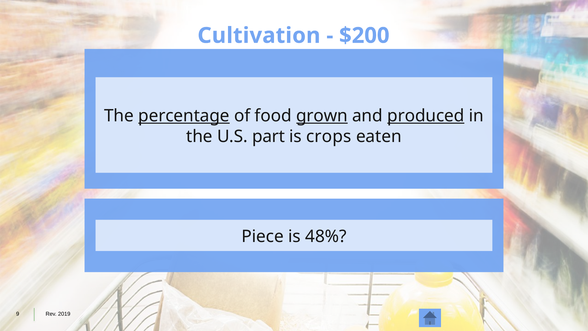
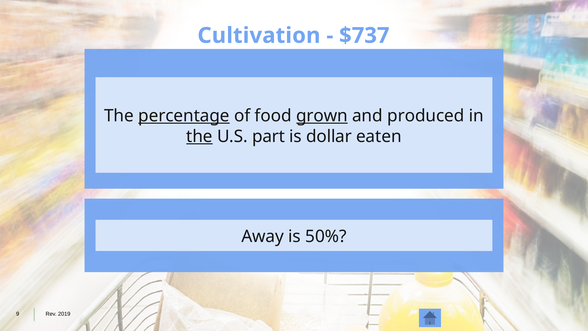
$200: $200 -> $737 (364, 36)
produced underline: present -> none (426, 116)
the underline: none -> present (199, 136)
crops: crops -> dollar (329, 136)
Piece: Piece -> Away (263, 236)
48%: 48% -> 50% (326, 236)
